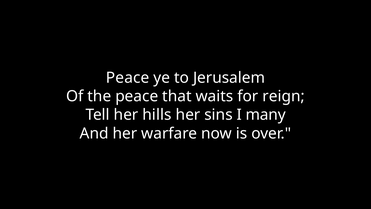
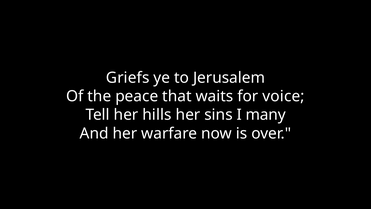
Peace: Peace -> Griefs (128, 78)
reign: reign -> voice (283, 96)
